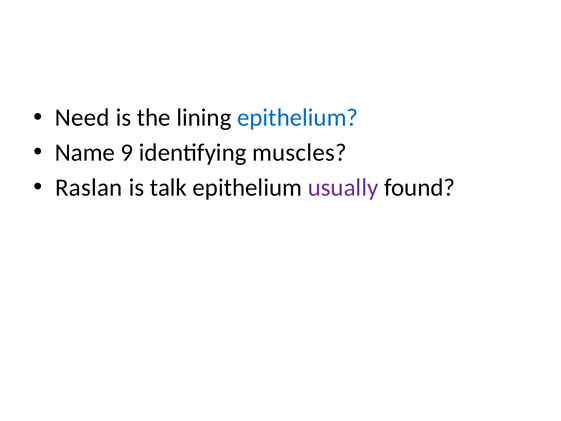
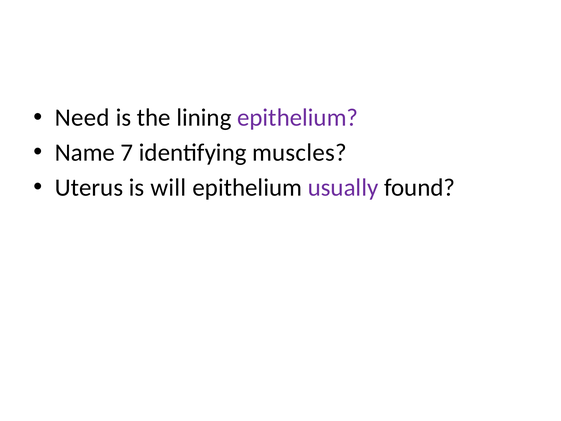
epithelium colour: blue -> purple (298, 118)
9: 9 -> 7 (127, 153)
Raslan: Raslan -> Uterus (89, 188)
talk: talk -> will (168, 188)
